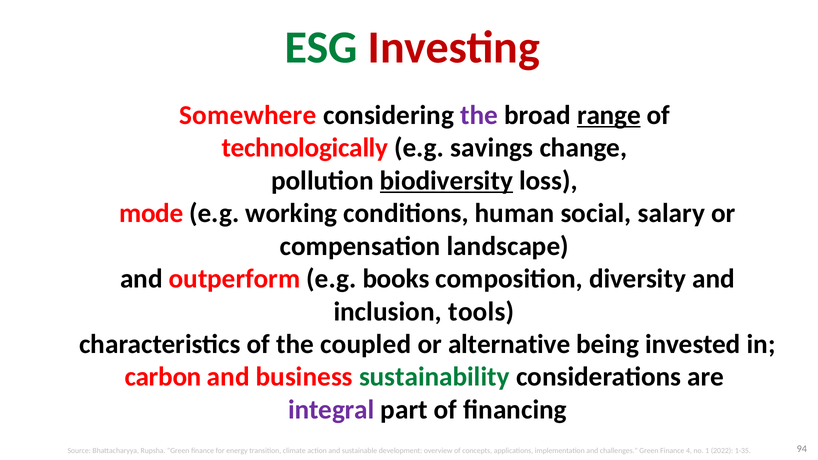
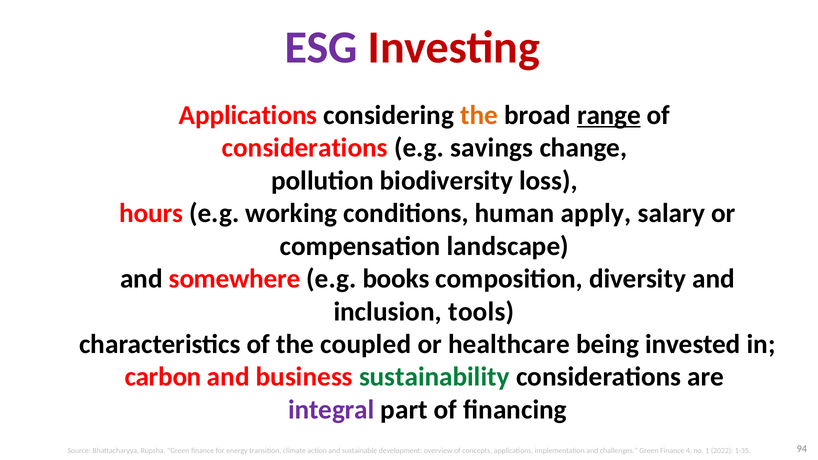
ESG colour: green -> purple (321, 48)
Somewhere: Somewhere -> Applications (248, 115)
the colour: purple -> orange (479, 115)
technologically: technologically -> considerations (305, 148)
biodiversity underline: present -> none (446, 181)
mode: mode -> hours (151, 213)
social: social -> apply (596, 213)
outperform: outperform -> somewhere (235, 279)
alternative: alternative -> healthcare (509, 344)
